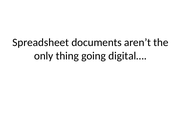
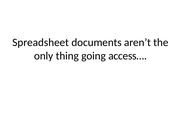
digital…: digital… -> access… (128, 56)
